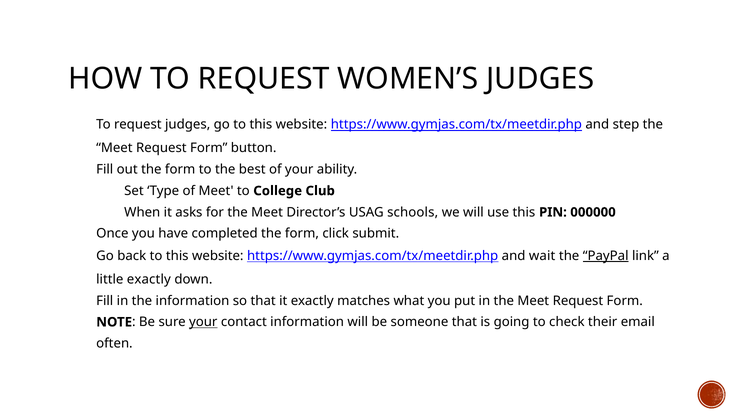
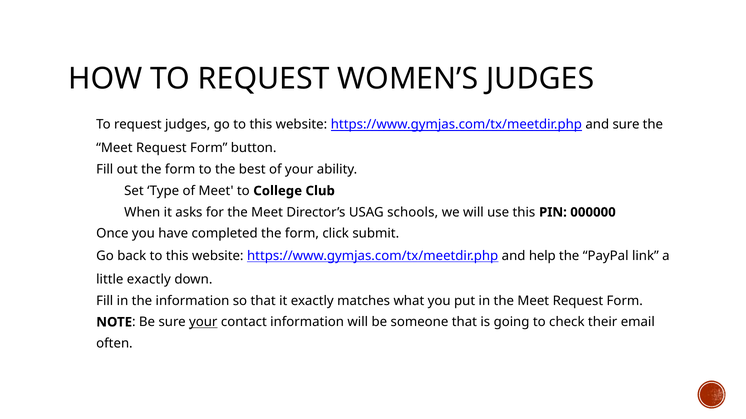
and step: step -> sure (626, 125)
wait: wait -> help (542, 256)
PayPal underline: present -> none (606, 256)
